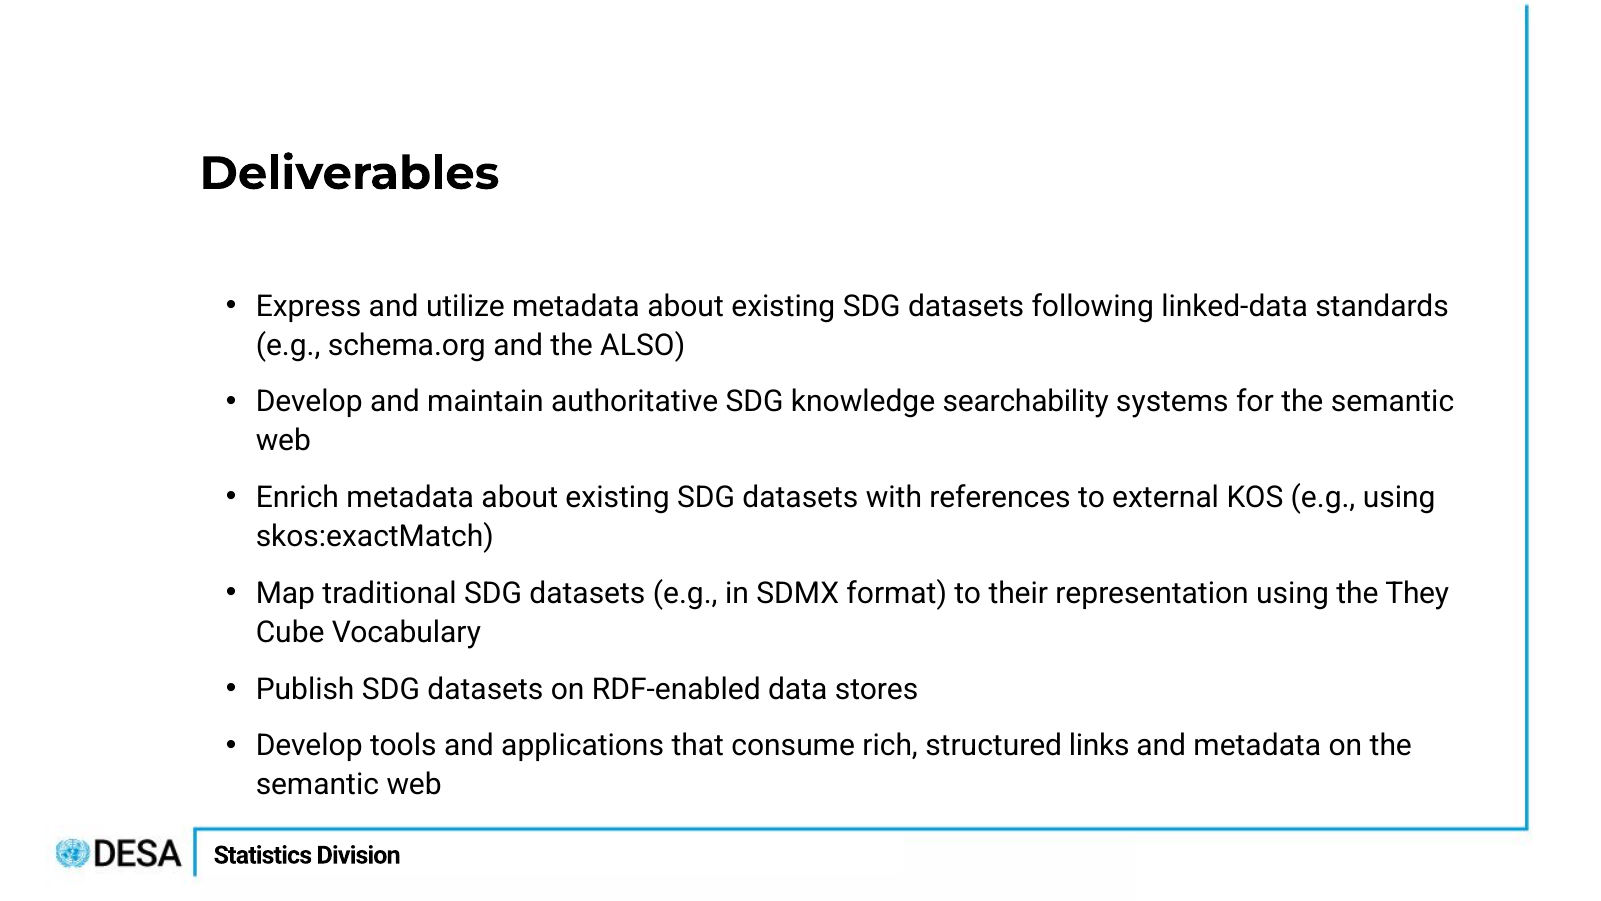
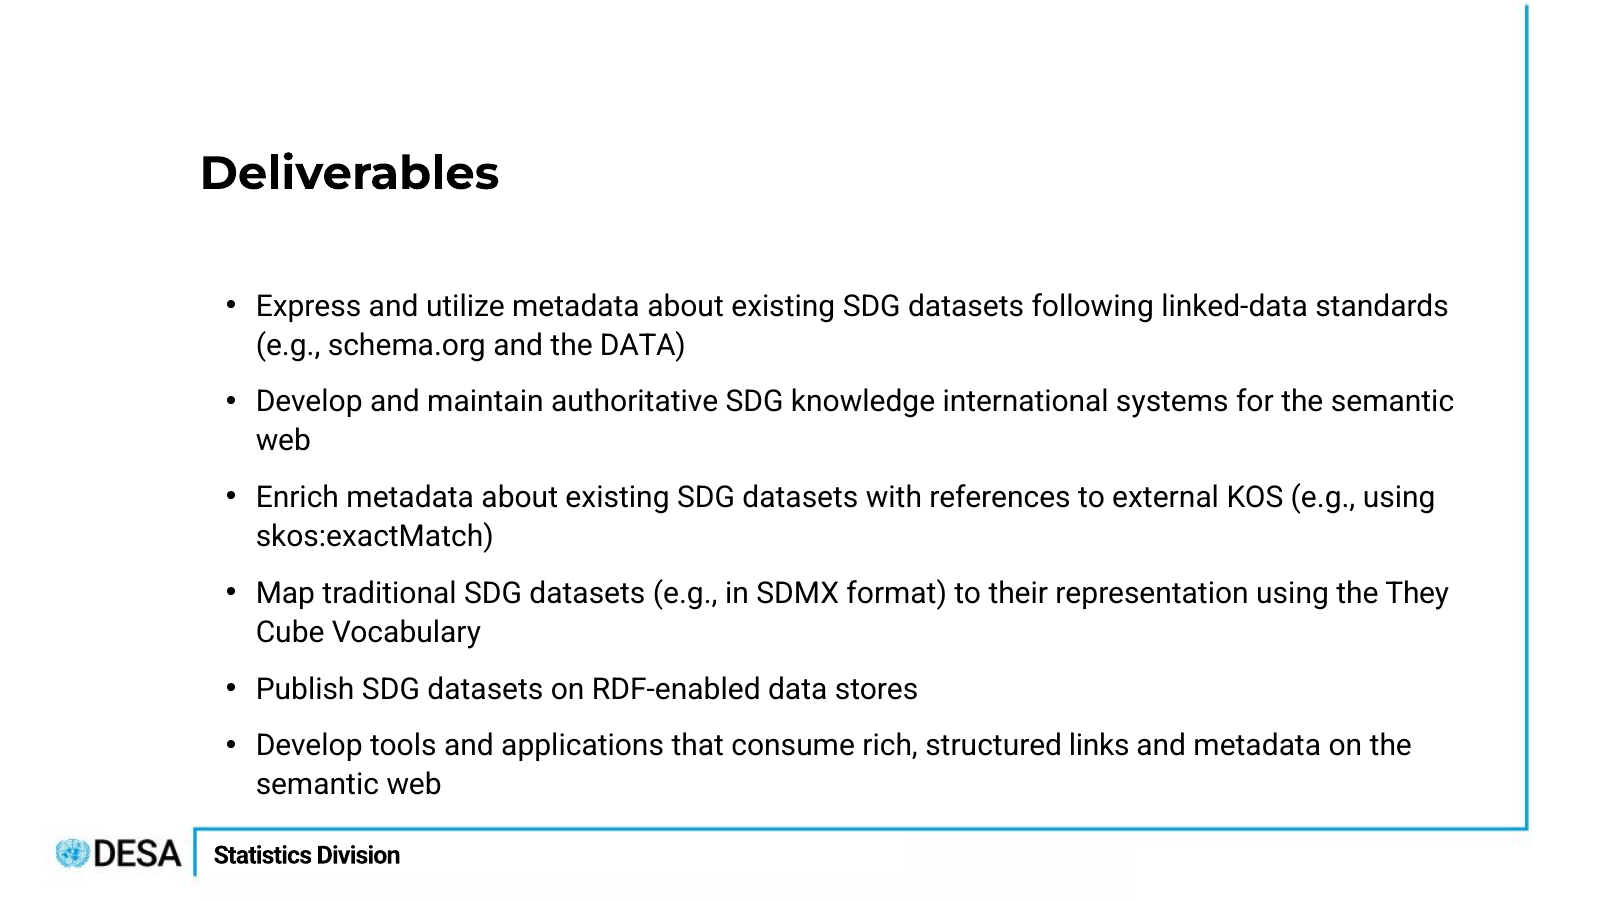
the ALSO: ALSO -> DATA (643, 345)
searchability: searchability -> international (1026, 402)
